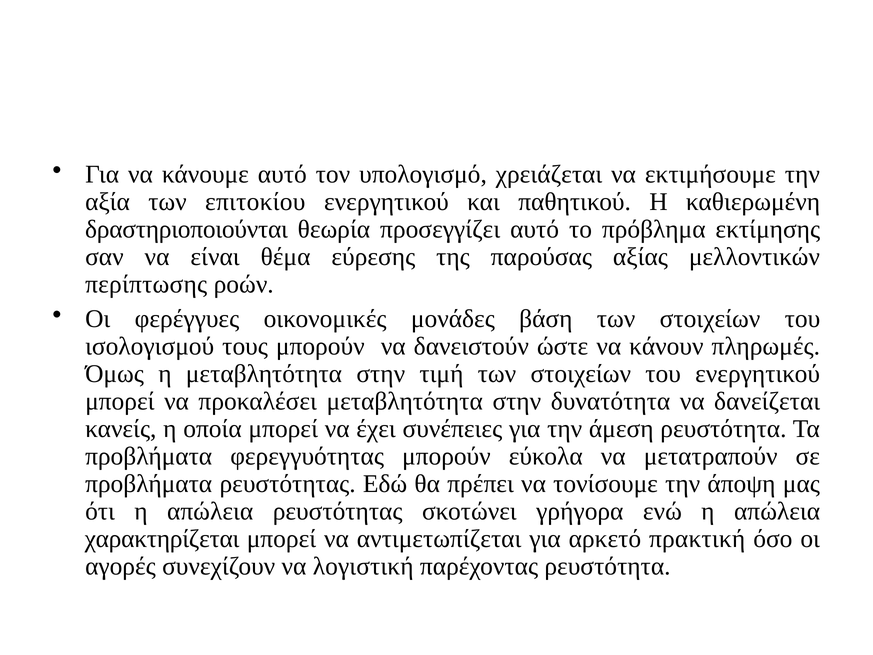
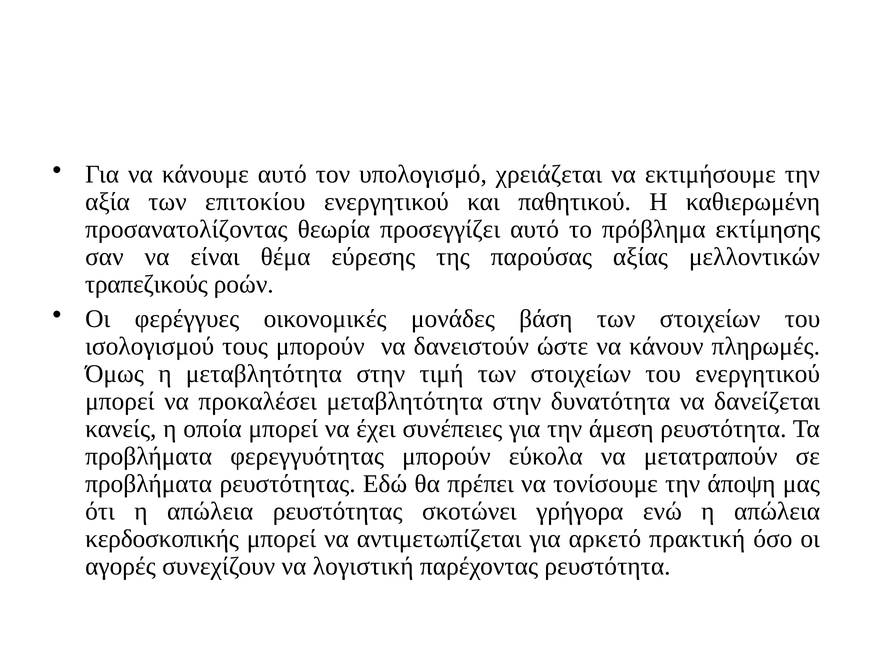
δραστηριοποιούνται: δραστηριοποιούνται -> προσανατολίζοντας (186, 229)
περίπτωσης: περίπτωσης -> τραπεζικούς (146, 284)
χαρακτηρίζεται: χαρακτηρίζεται -> κερδοσκοπικής (162, 539)
